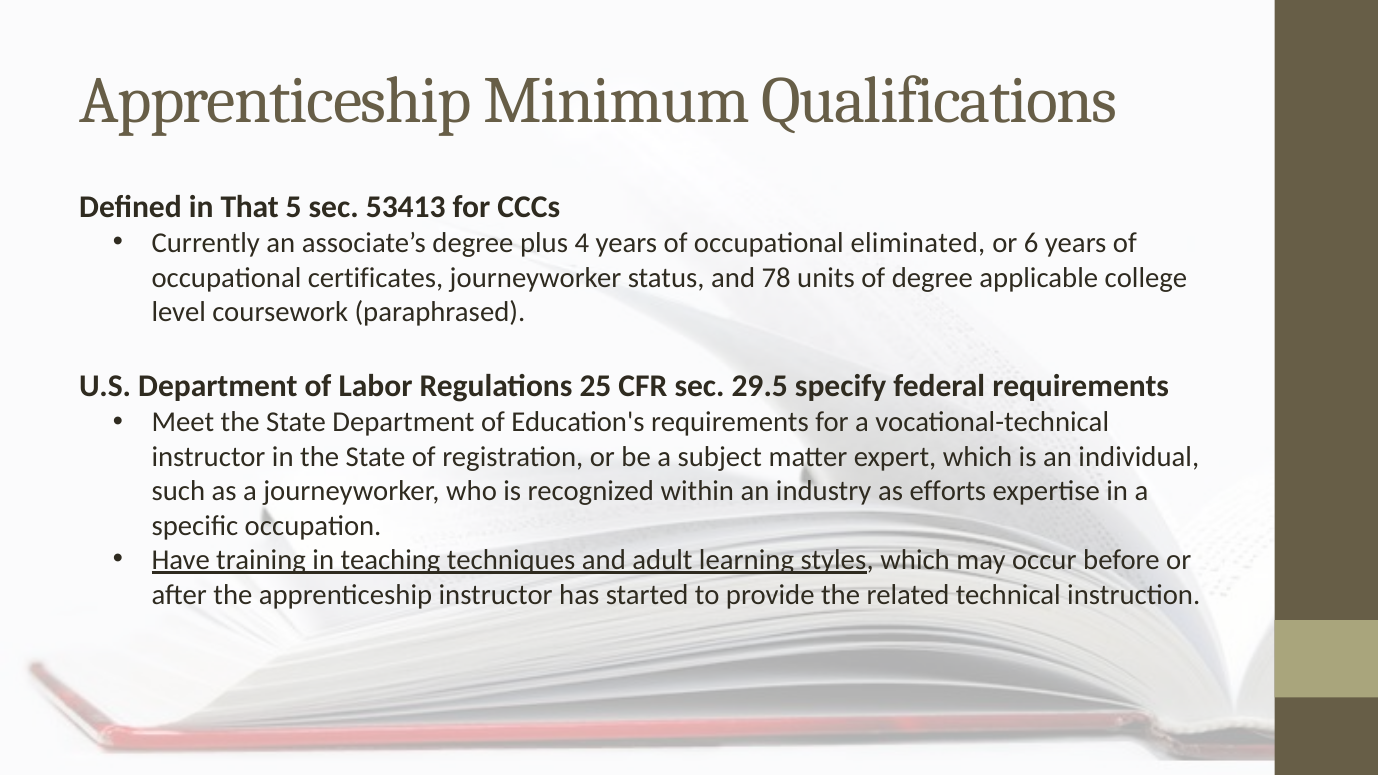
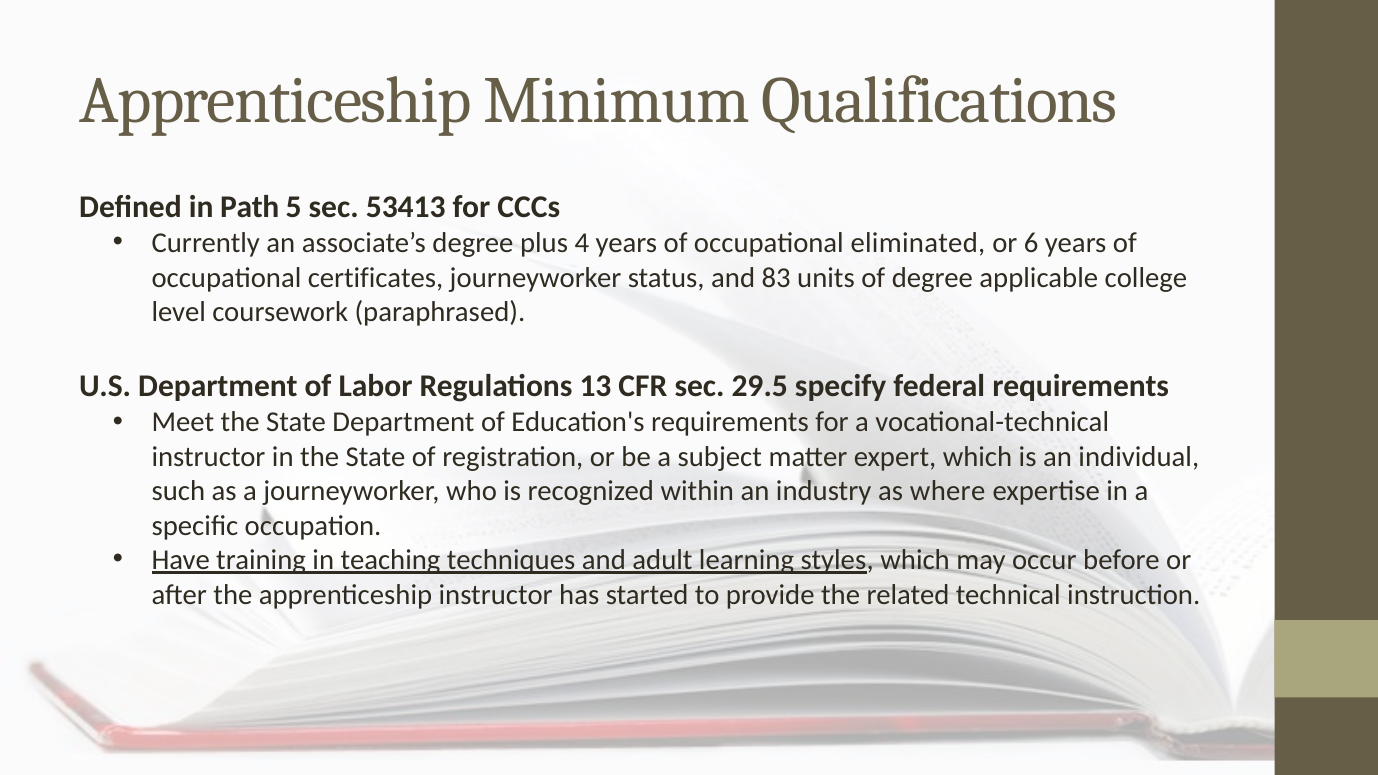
That: That -> Path (250, 207)
78: 78 -> 83 (776, 278)
25: 25 -> 13 (595, 386)
efforts: efforts -> where (948, 491)
